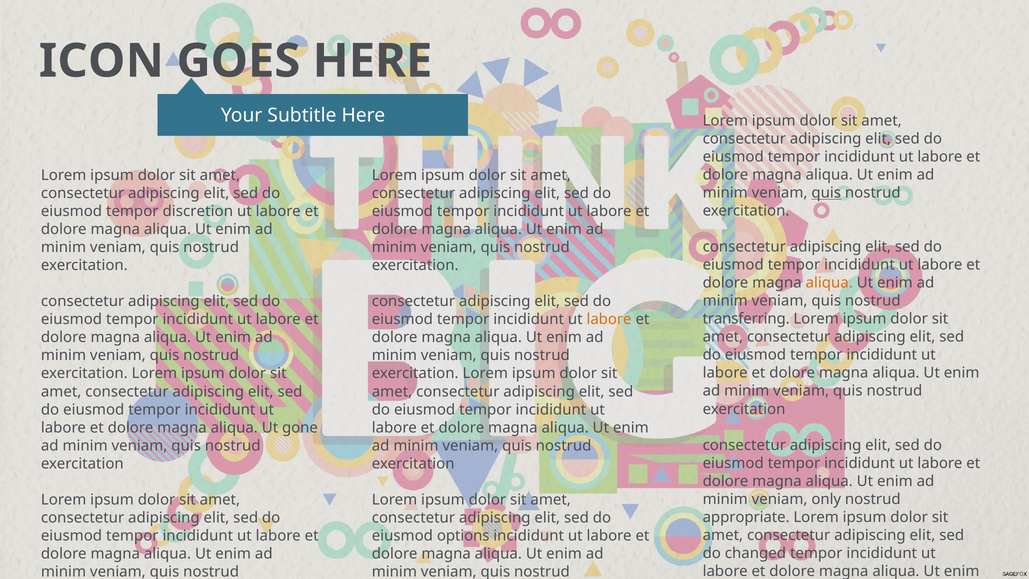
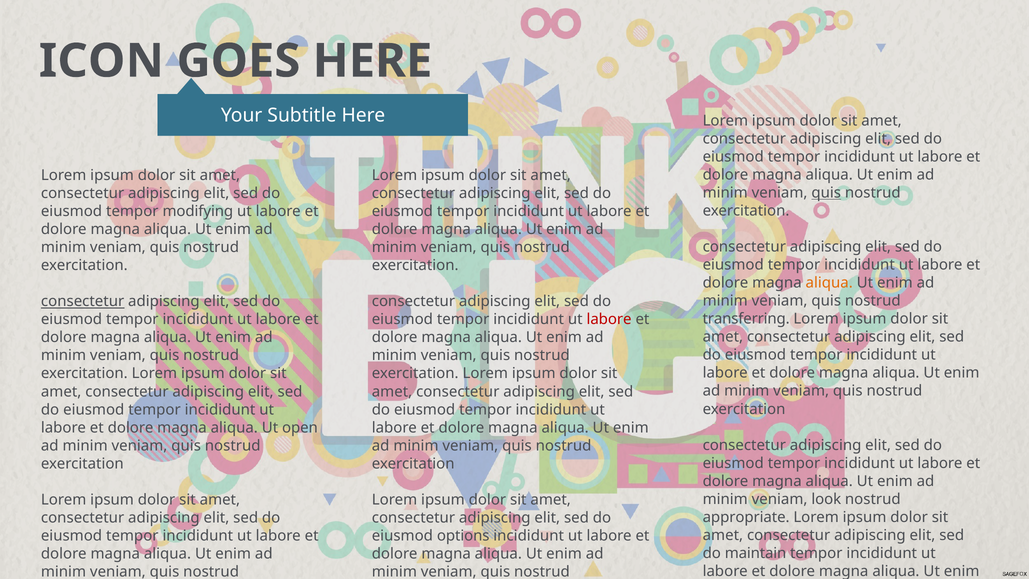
discretion: discretion -> modifying (198, 211)
consectetur underline: none -> present (83, 301)
labore colour: orange -> red (609, 319)
gone: gone -> open (300, 427)
only: only -> look (826, 499)
changed: changed -> maintain (756, 553)
